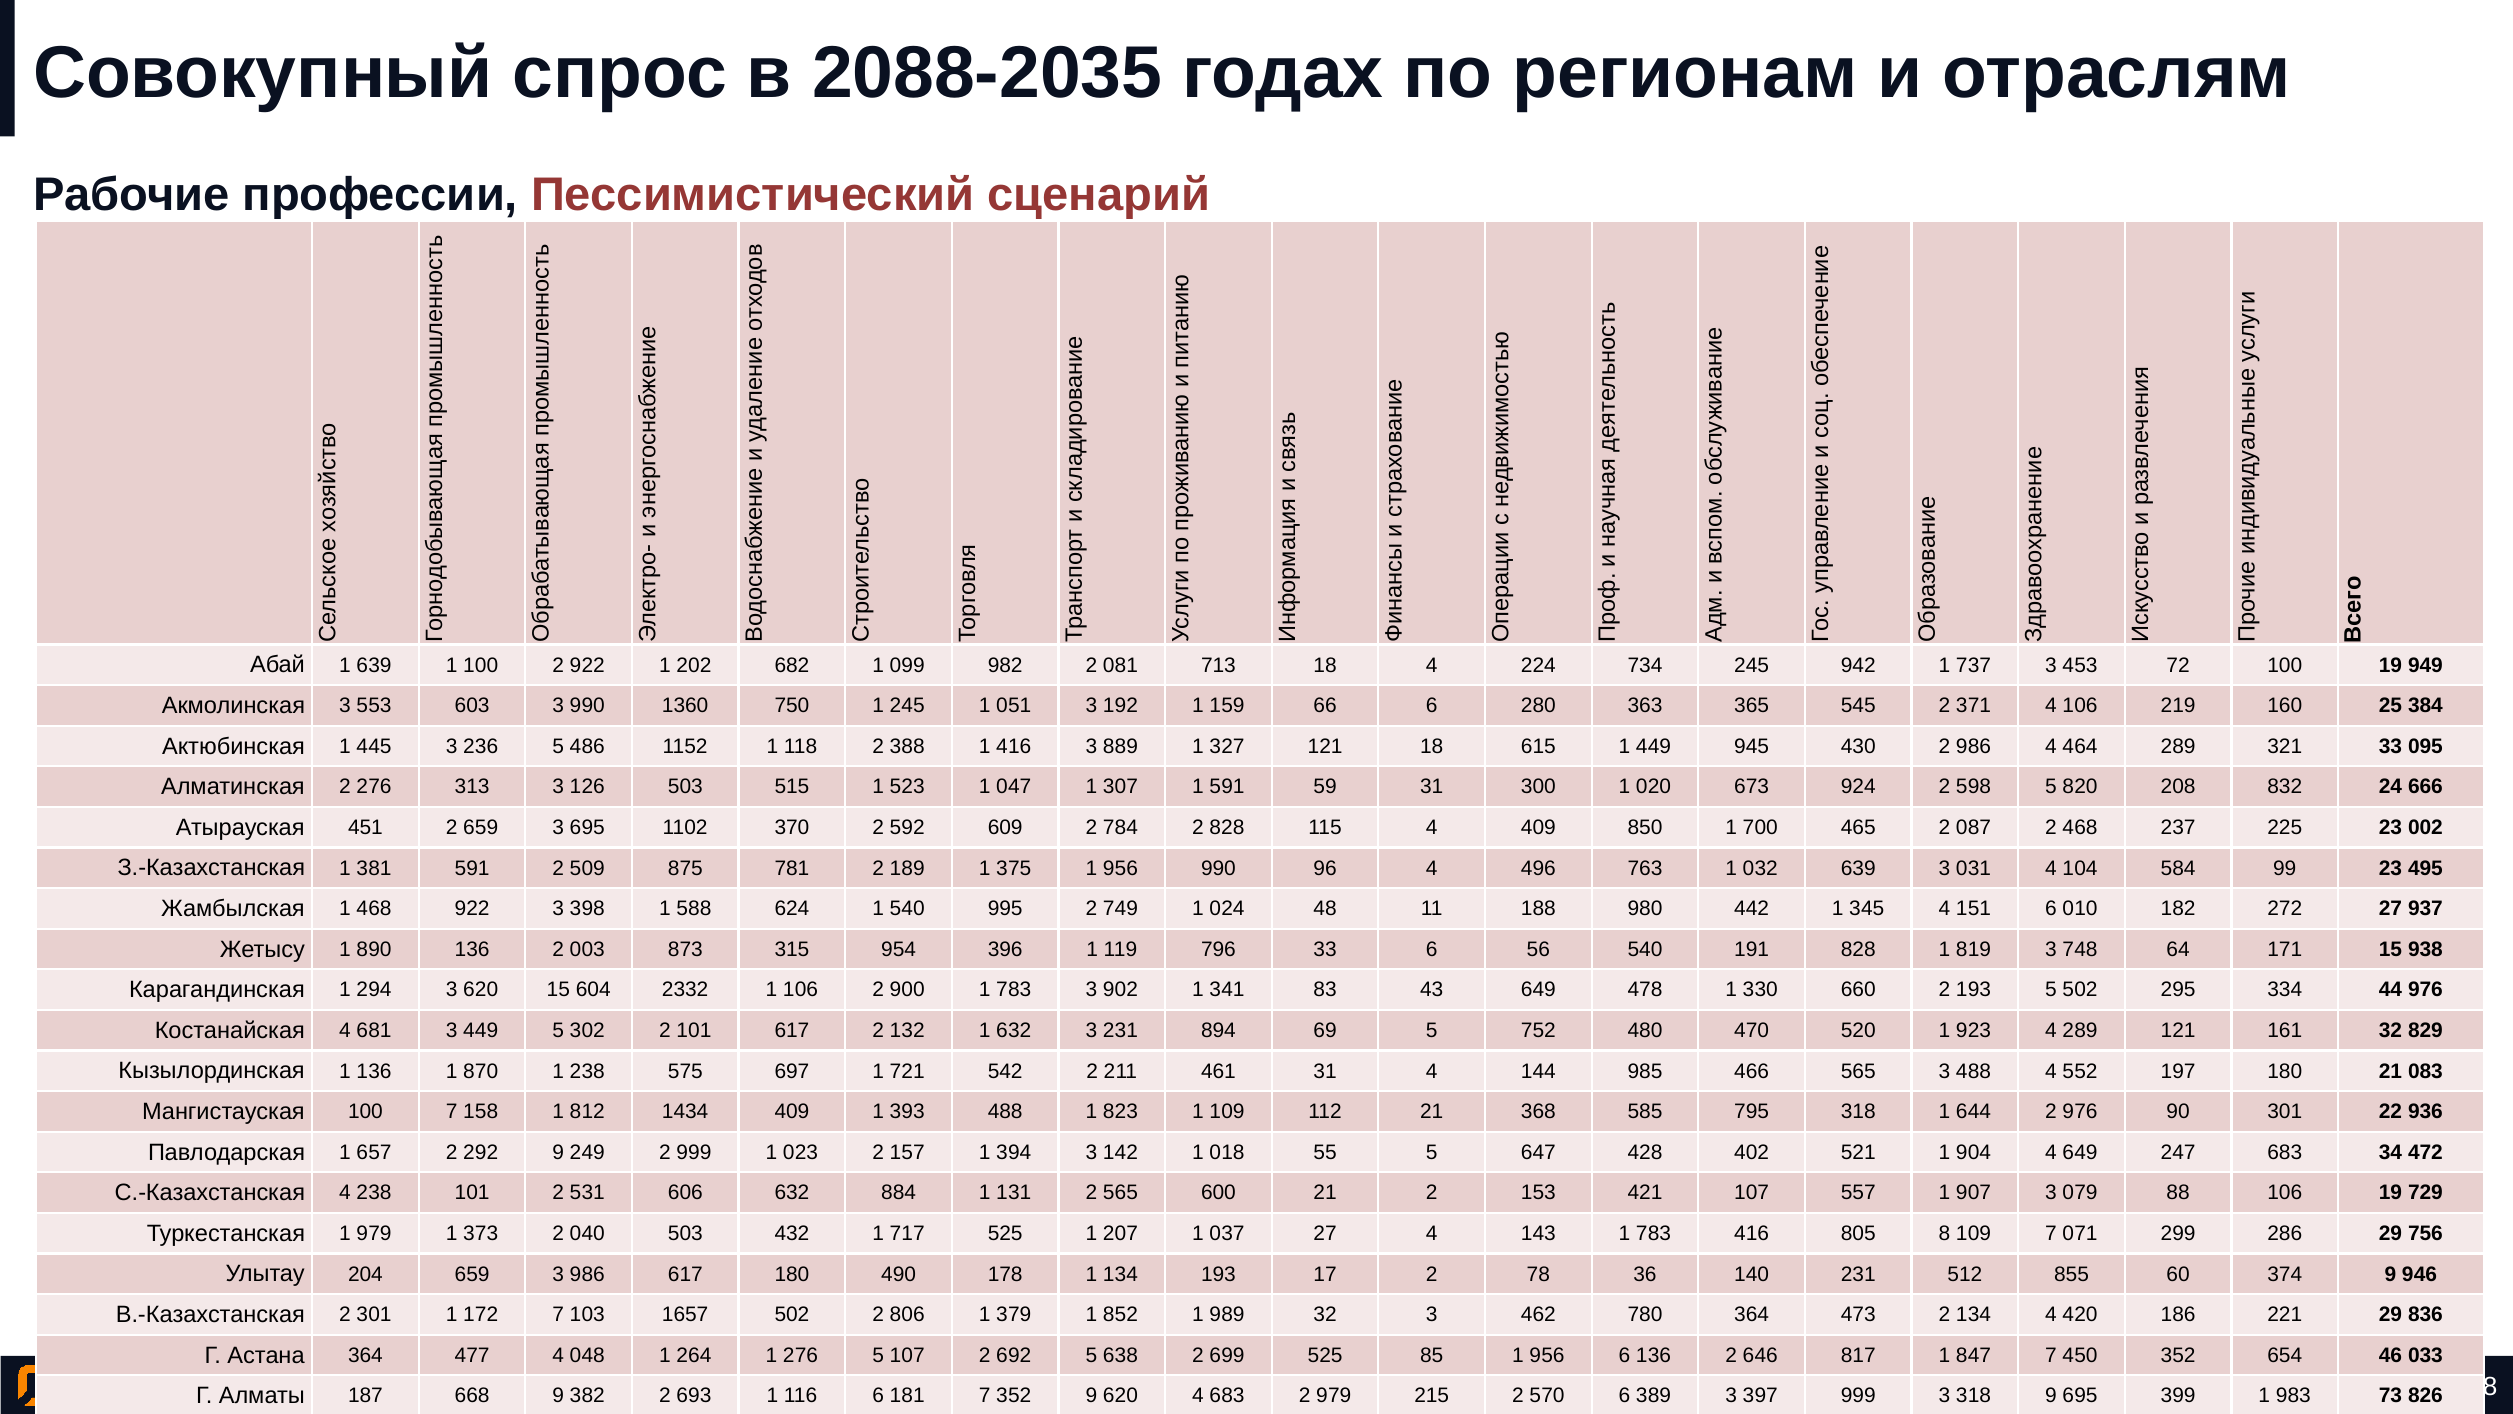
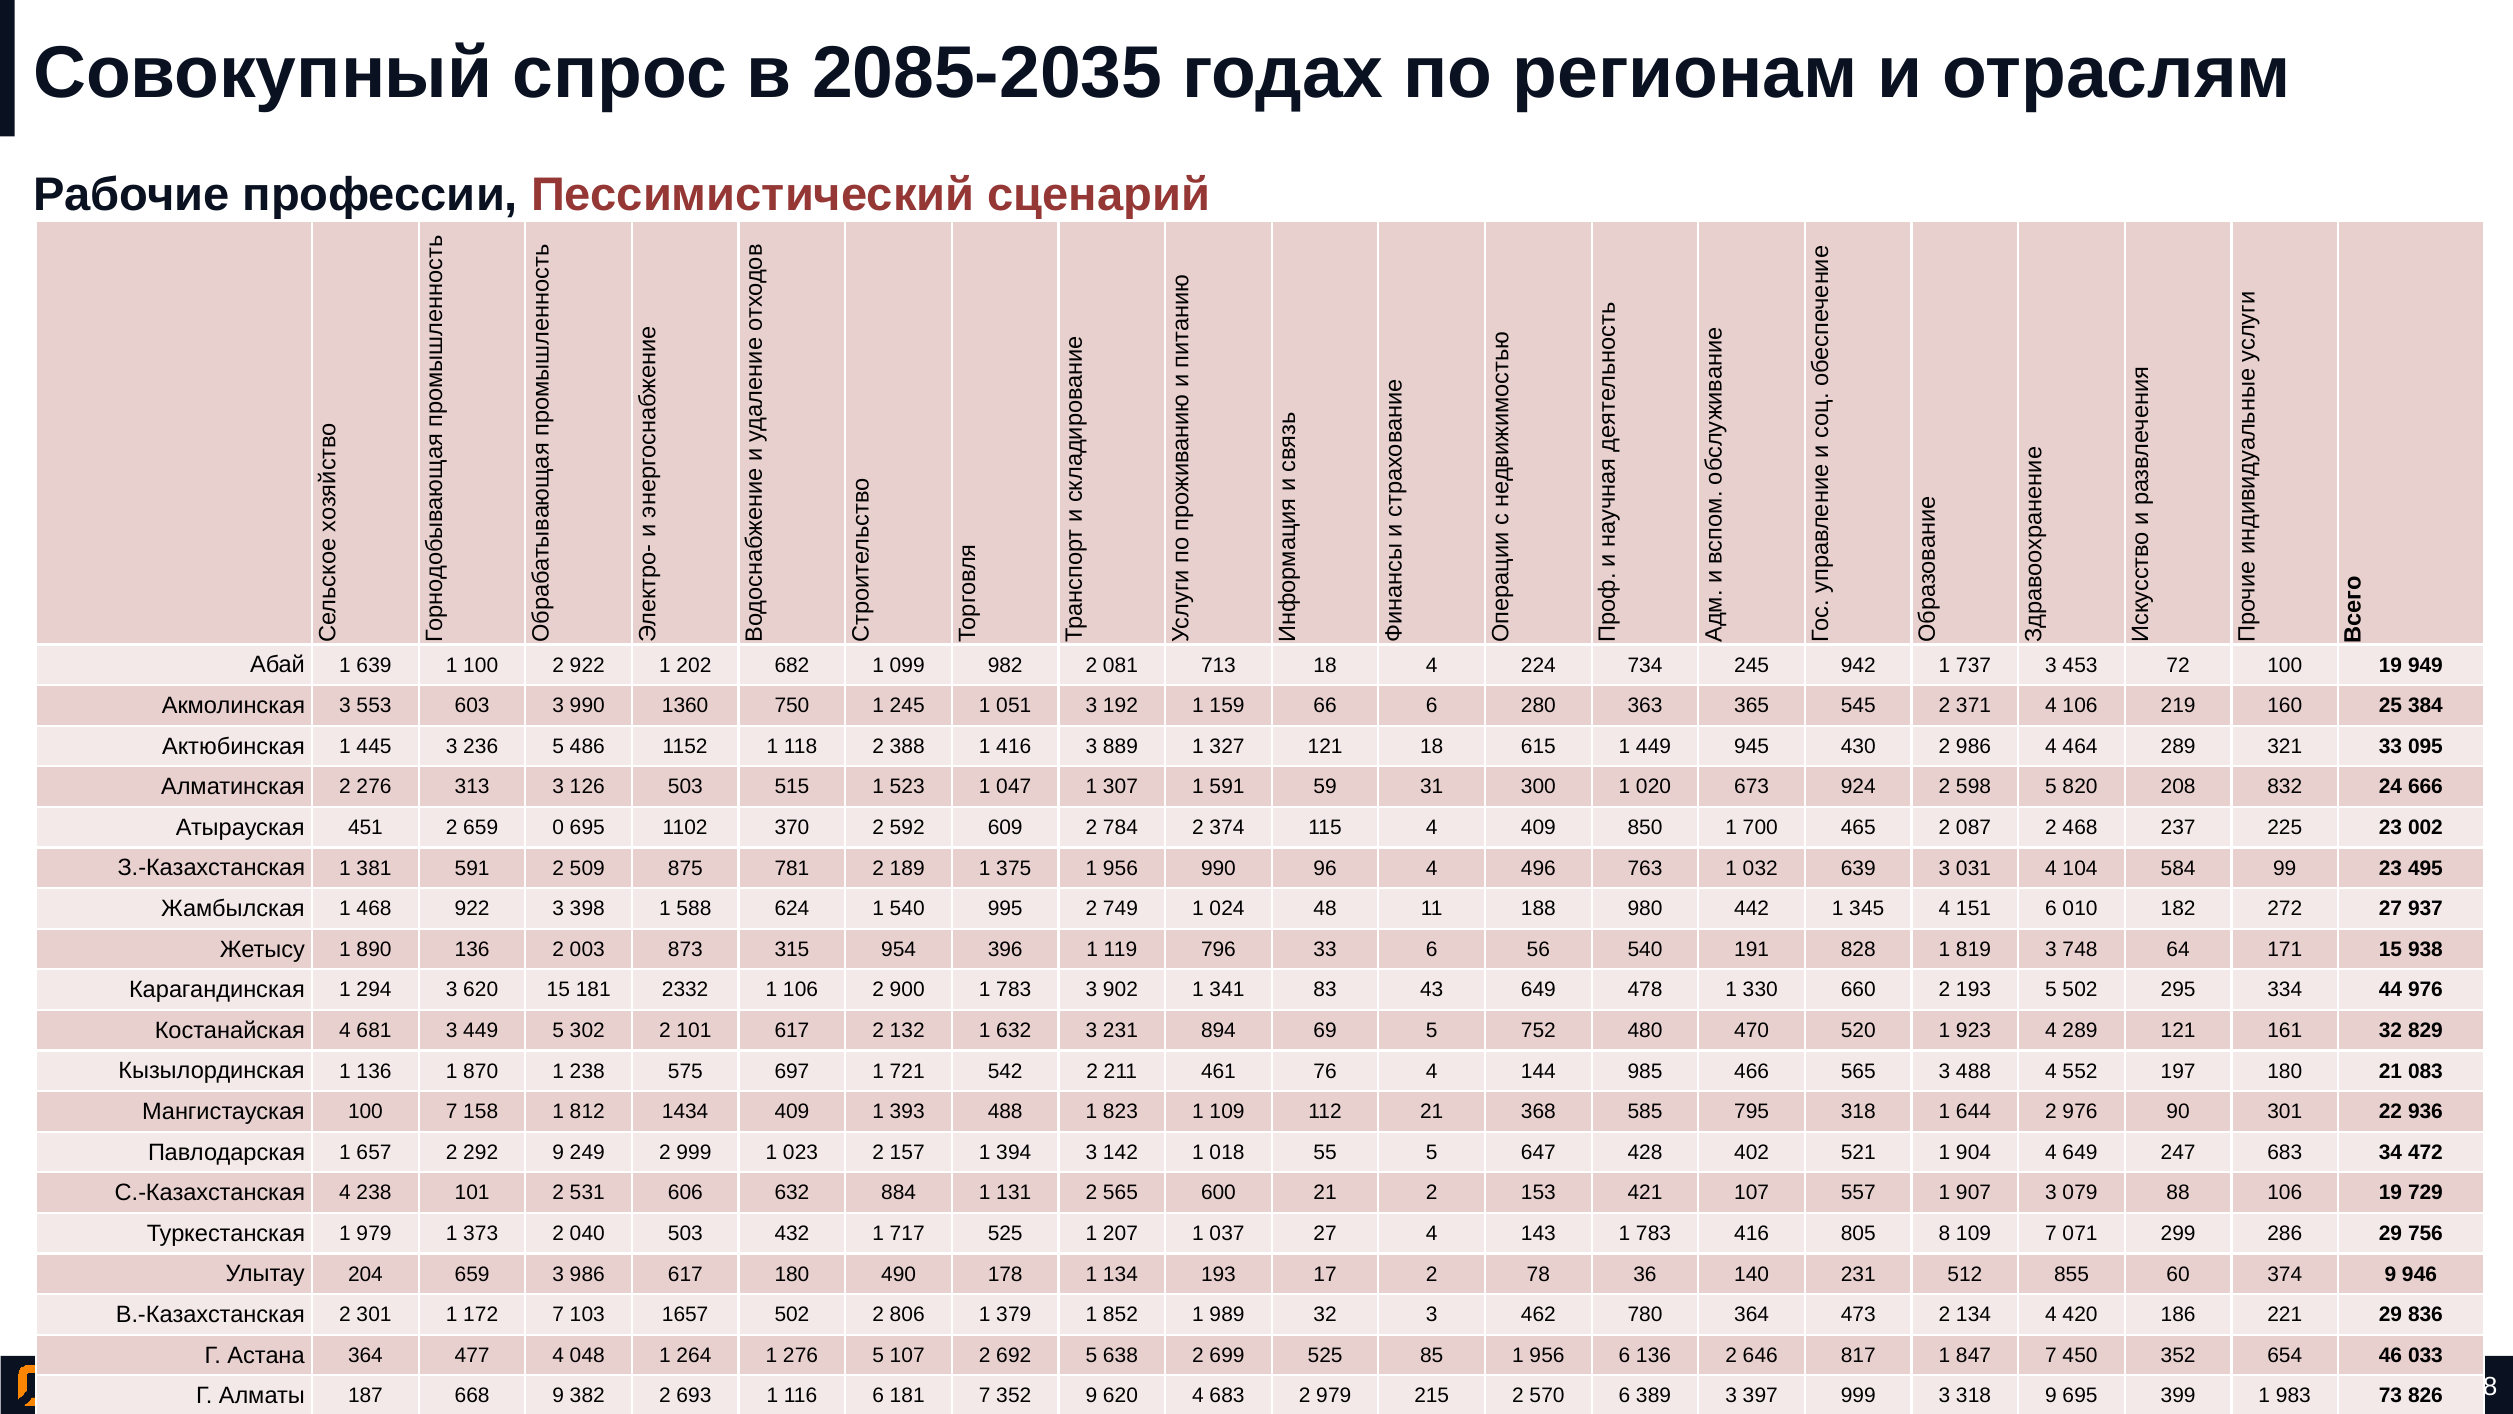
2088-2035: 2088-2035 -> 2085-2035 (987, 73)
2 659 3: 3 -> 0 (558, 827)
784 2 828: 828 -> 374 (1227, 827)
15 604: 604 -> 181 (593, 990)
461 31: 31 -> 76 (1325, 1071)
